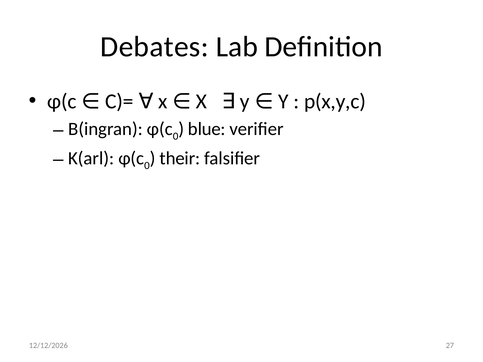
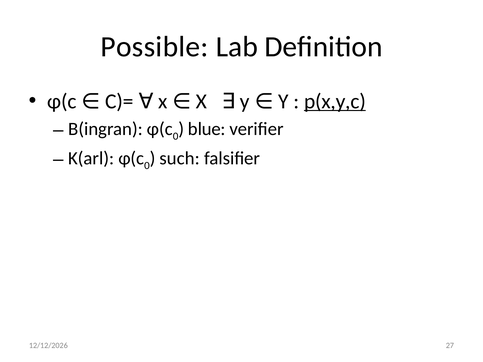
Debates: Debates -> Possible (154, 47)
p(x,y,c underline: none -> present (335, 101)
their: their -> such (180, 158)
